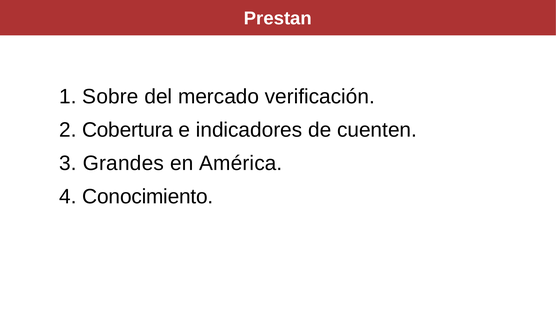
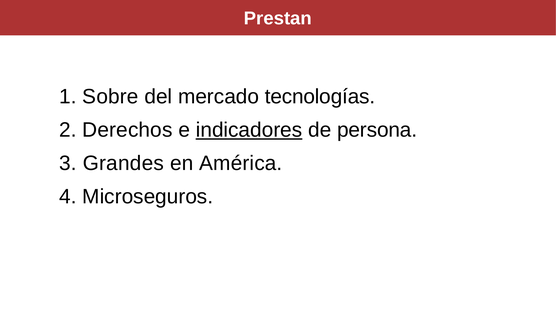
verificación: verificación -> tecnologías (320, 96)
Cobertura: Cobertura -> Derechos (127, 130)
indicadores underline: none -> present (249, 130)
cuenten: cuenten -> persona (377, 130)
Conocimiento: Conocimiento -> Microseguros (148, 197)
